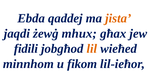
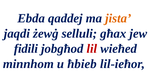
mhux: mhux -> selluli (79, 34)
lil colour: orange -> red (92, 49)
fikom: fikom -> ħbieb (82, 64)
